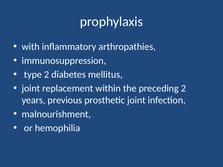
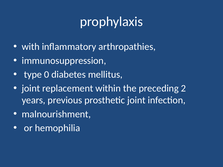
type 2: 2 -> 0 (47, 75)
